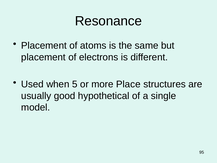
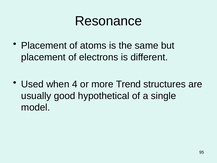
5: 5 -> 4 (75, 84)
Place: Place -> Trend (128, 84)
